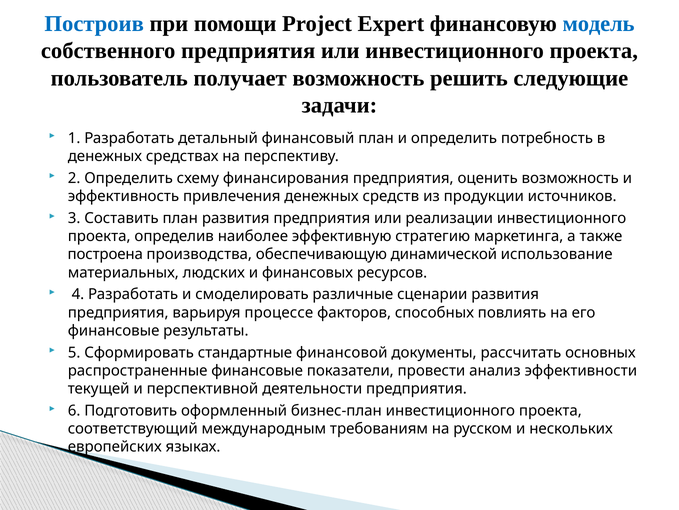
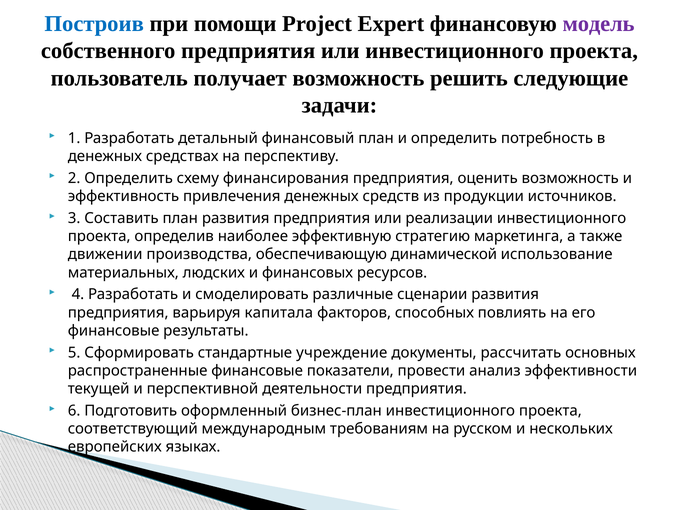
модель colour: blue -> purple (599, 24)
построена: построена -> движении (105, 254)
процессе: процессе -> капитала (279, 312)
финансовой: финансовой -> учреждение (342, 352)
